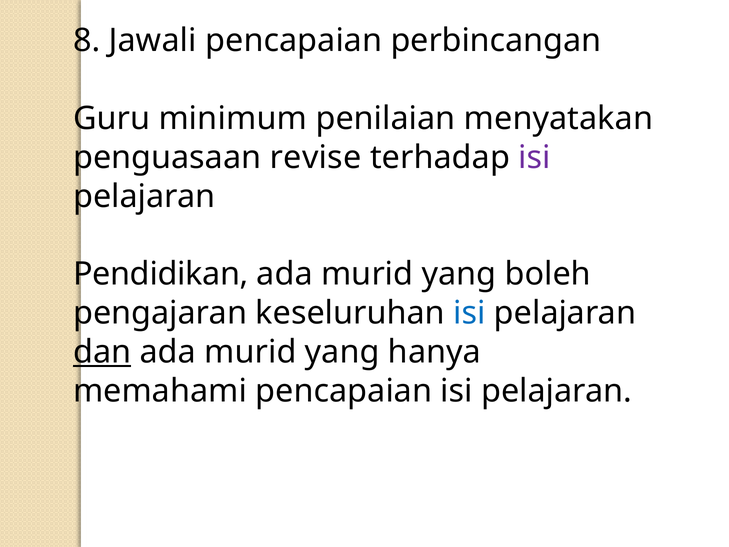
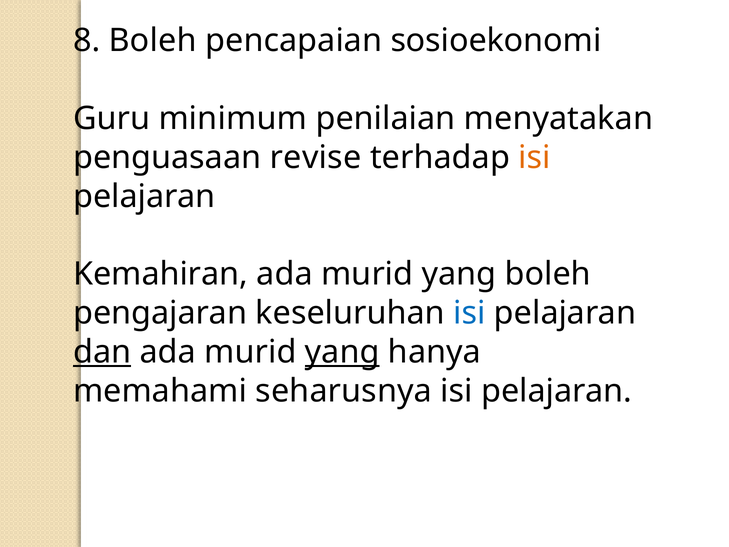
8 Jawali: Jawali -> Boleh (153, 41)
perbincangan: perbincangan -> sosioekonomi (496, 41)
isi colour: purple -> orange (534, 157)
Pendidikan: Pendidikan -> Kemahiran (161, 274)
yang underline: none -> present (342, 352)
memahami pencapaian: pencapaian -> seharusnya (344, 391)
